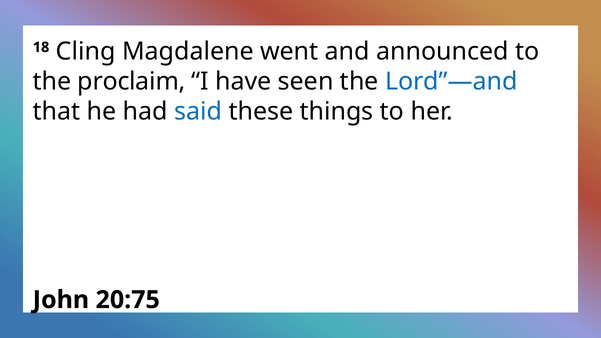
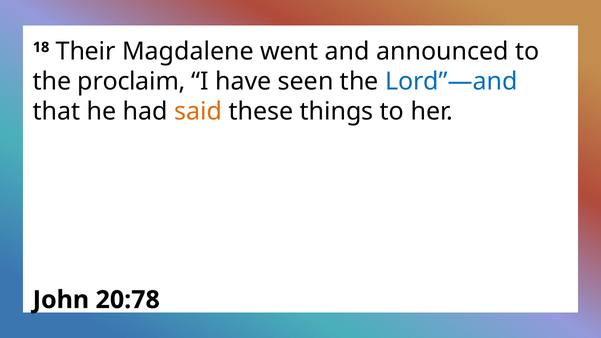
Cling: Cling -> Their (86, 51)
said colour: blue -> orange (198, 111)
20:75: 20:75 -> 20:78 (128, 300)
